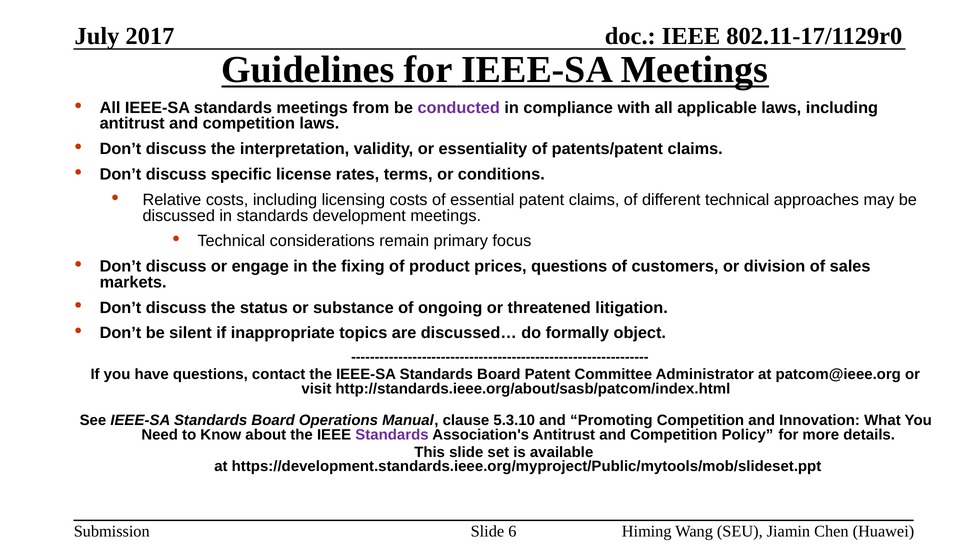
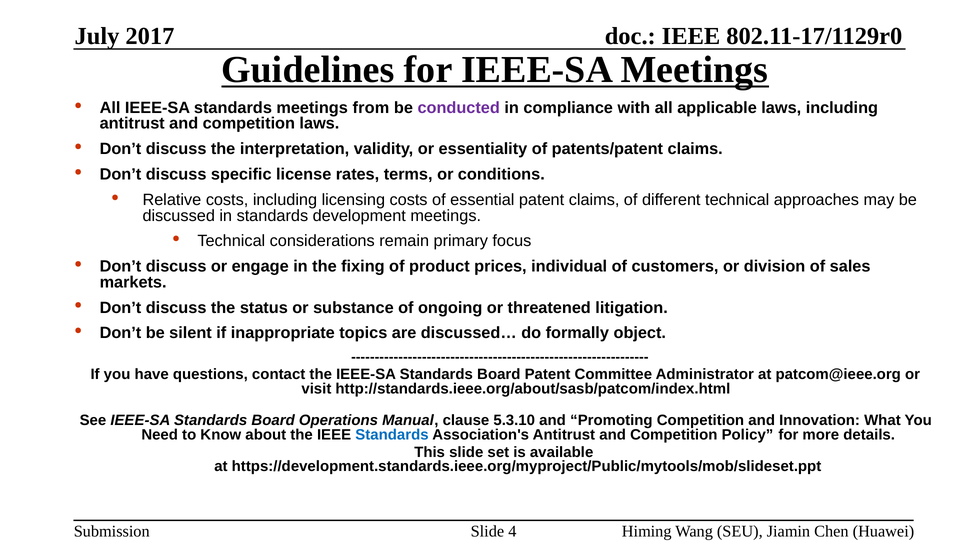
prices questions: questions -> individual (569, 266)
Standards colour: purple -> blue (392, 434)
6: 6 -> 4 (512, 531)
